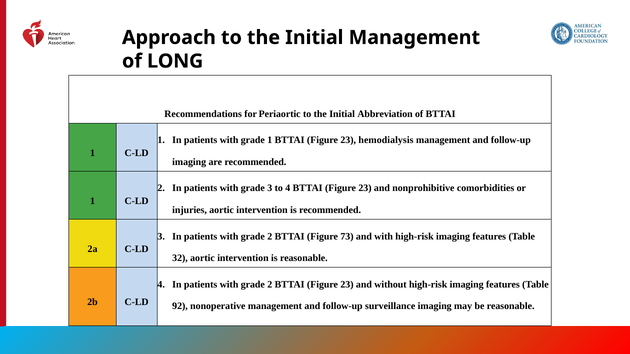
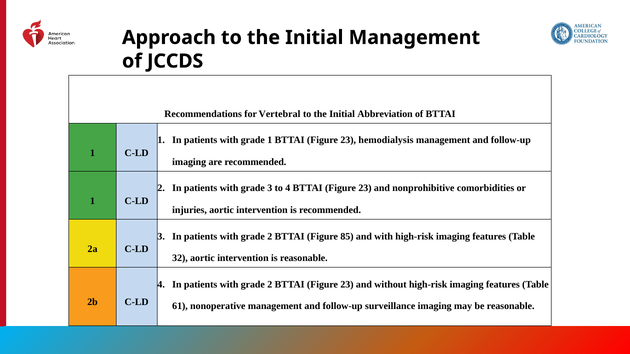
LONG: LONG -> JCCDS (175, 61)
Periaortic: Periaortic -> Vertebral (280, 114)
73: 73 -> 85 (347, 237)
92: 92 -> 61 (180, 306)
